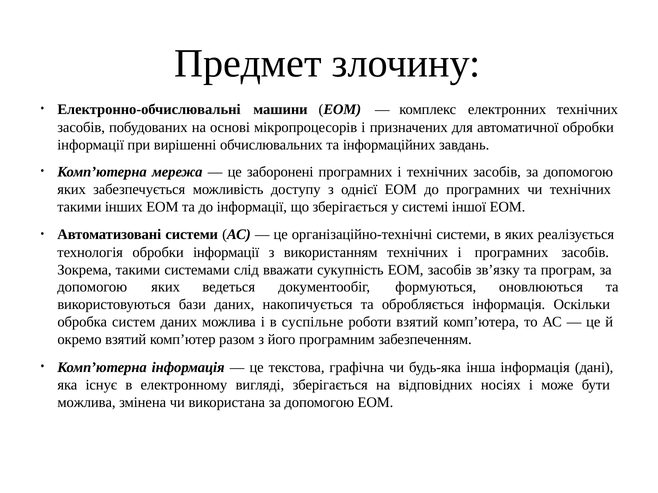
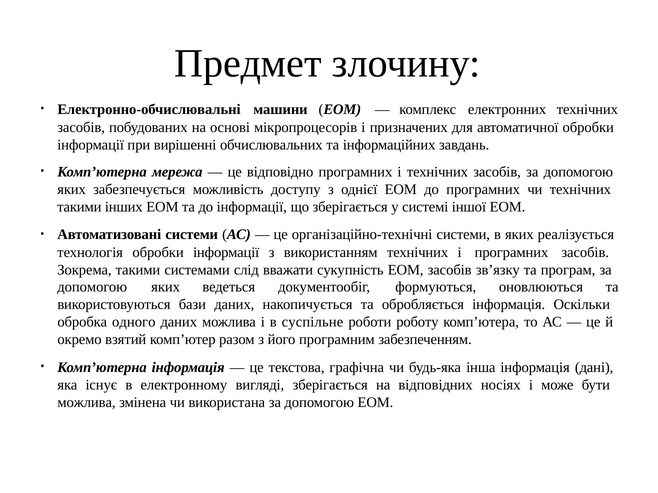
заборонені: заборонені -> відповідно (280, 172)
систем: систем -> одного (134, 322)
роботи взятий: взятий -> роботу (417, 322)
